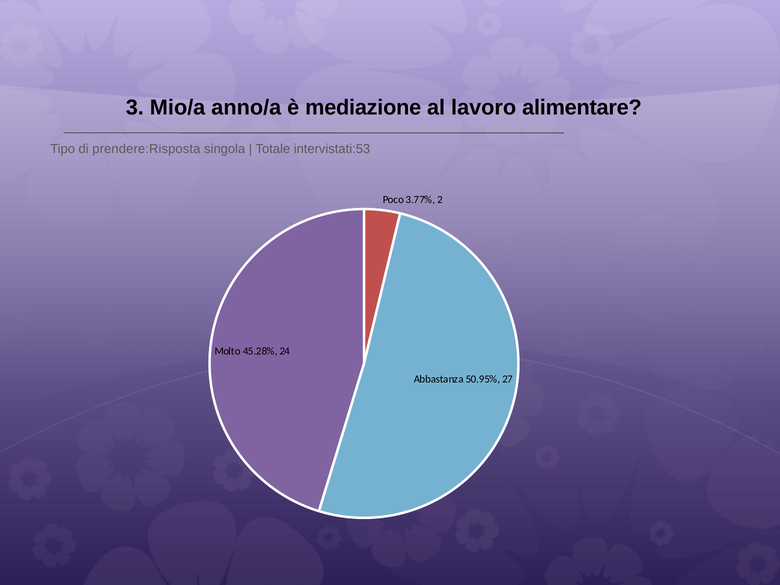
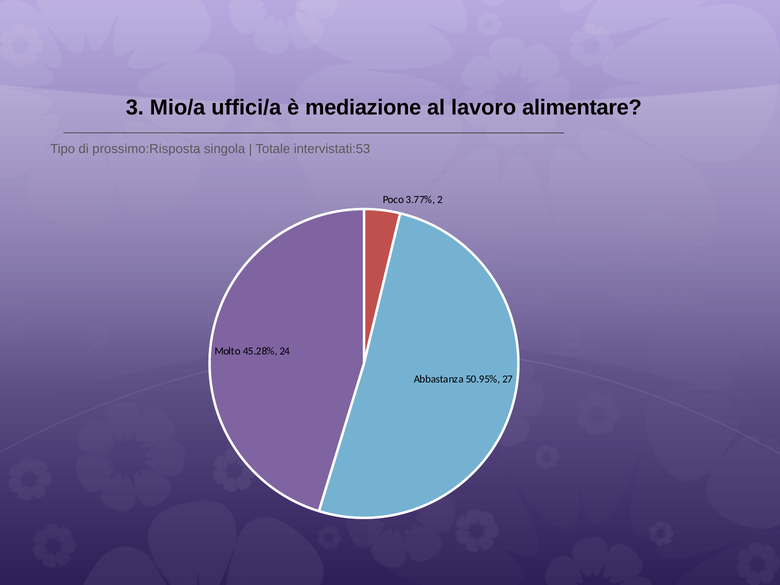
anno/a: anno/a -> uffici/a (246, 108)
prendere:Risposta: prendere:Risposta -> prossimo:Risposta (146, 149)
